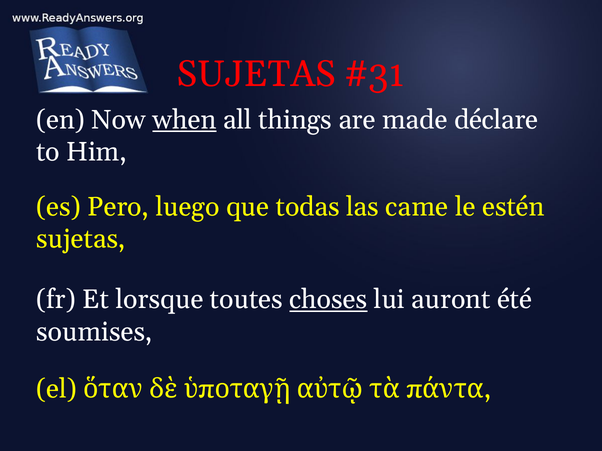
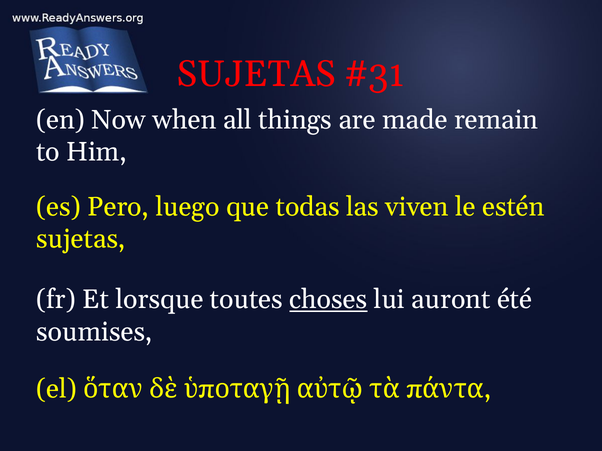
when underline: present -> none (185, 120)
déclare: déclare -> remain (496, 120)
came: came -> viven (417, 207)
